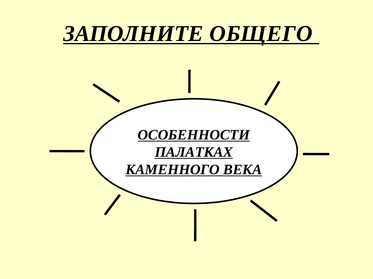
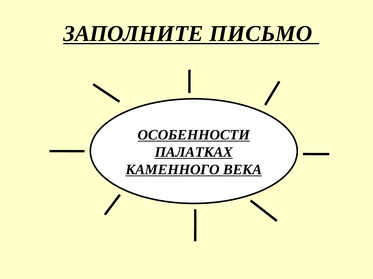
ОБЩЕГО: ОБЩЕГО -> ПИСЬМО (261, 34)
